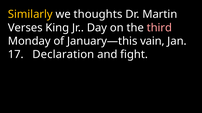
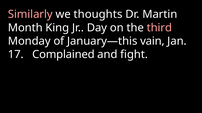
Similarly colour: yellow -> pink (30, 14)
Verses: Verses -> Month (25, 28)
Declaration: Declaration -> Complained (63, 55)
